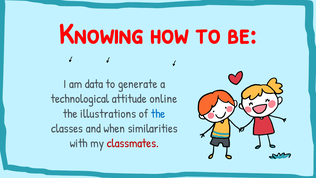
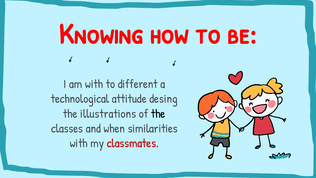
am data: data -> with (94, 84)
generate: generate -> different (138, 84)
online: online -> desing (164, 99)
the colour: blue -> black (158, 114)
